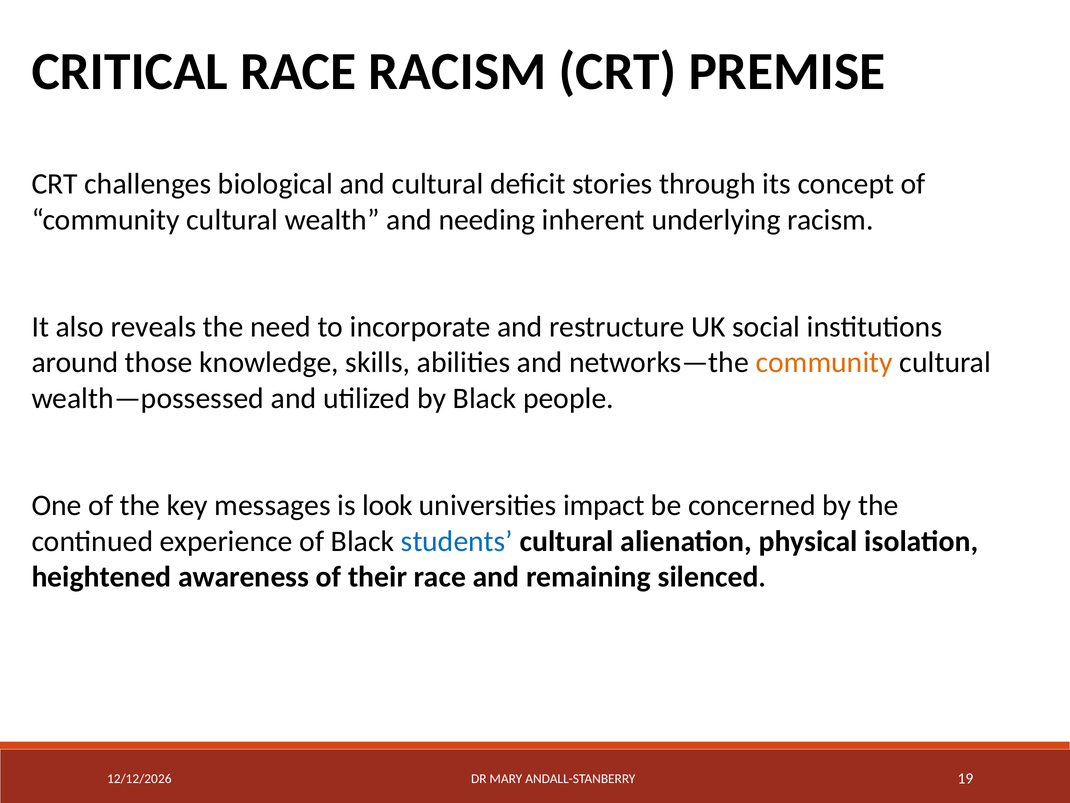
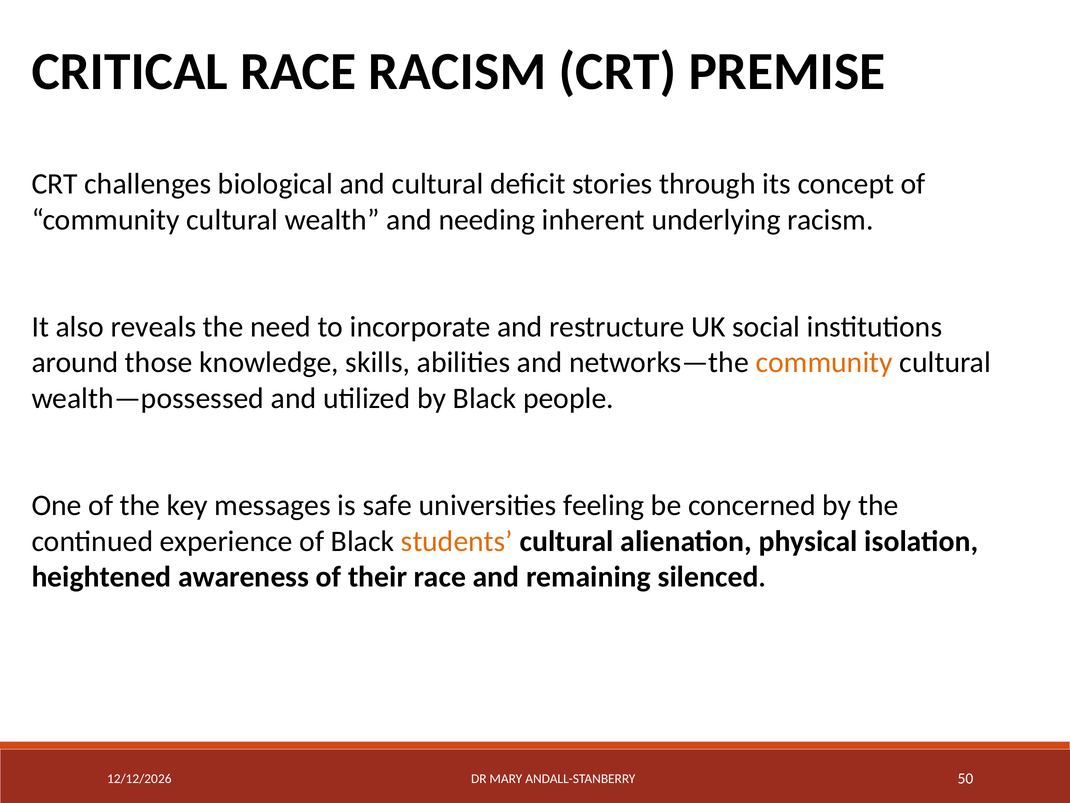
look: look -> safe (387, 505)
impact: impact -> feeling (604, 505)
students colour: blue -> orange (457, 541)
19: 19 -> 50 (965, 778)
